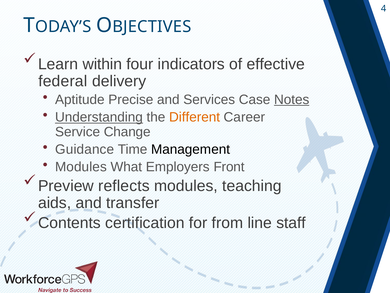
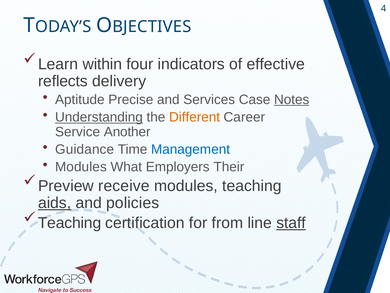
federal: federal -> reflects (63, 81)
Change: Change -> Another (127, 132)
Management colour: black -> blue (191, 149)
Front: Front -> Their (229, 167)
reflects: reflects -> receive (124, 186)
aids underline: none -> present (55, 203)
transfer: transfer -> policies (133, 203)
Contents: Contents -> Teaching (70, 223)
staff underline: none -> present (291, 223)
